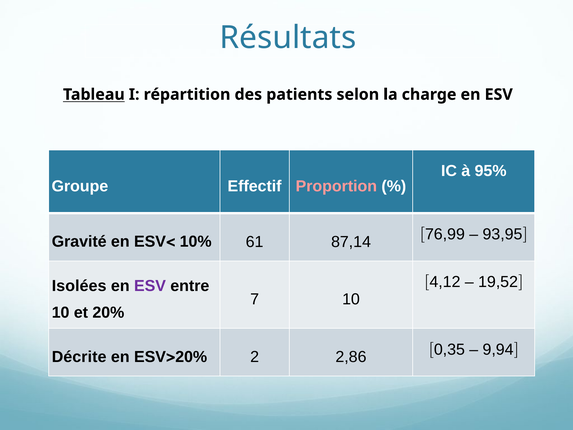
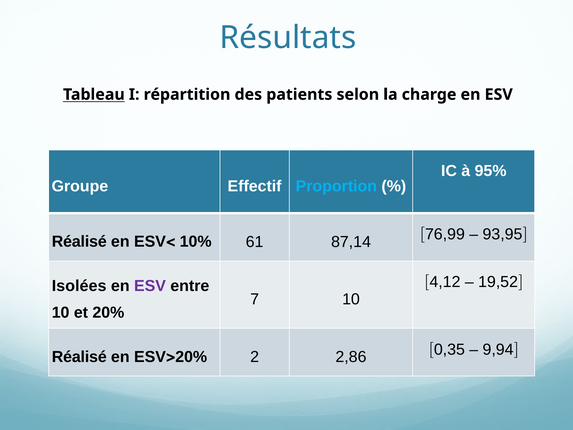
Proportion colour: pink -> light blue (336, 186)
Gravité: Gravité -> Réalisé (79, 242)
Décrite: Décrite -> Réalisé (79, 357)
